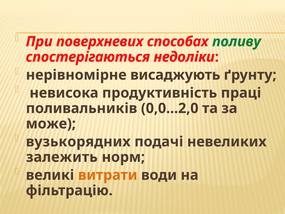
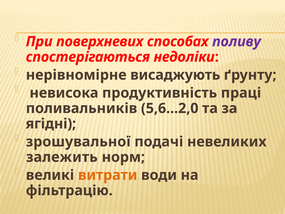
поливу colour: green -> purple (237, 42)
0,0...2,0: 0,0...2,0 -> 5,6...2,0 (170, 108)
може: може -> ягідні (51, 124)
вузькорядних: вузькорядних -> зрошувальної (78, 142)
